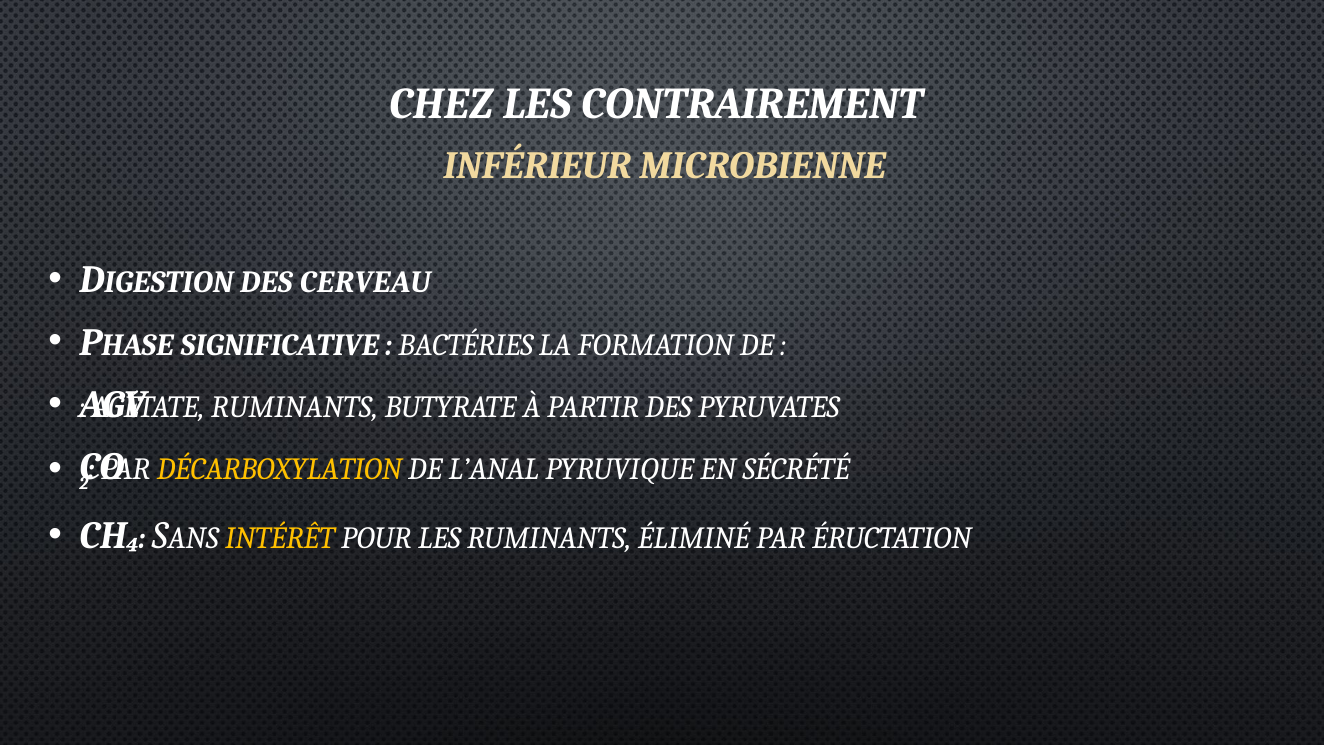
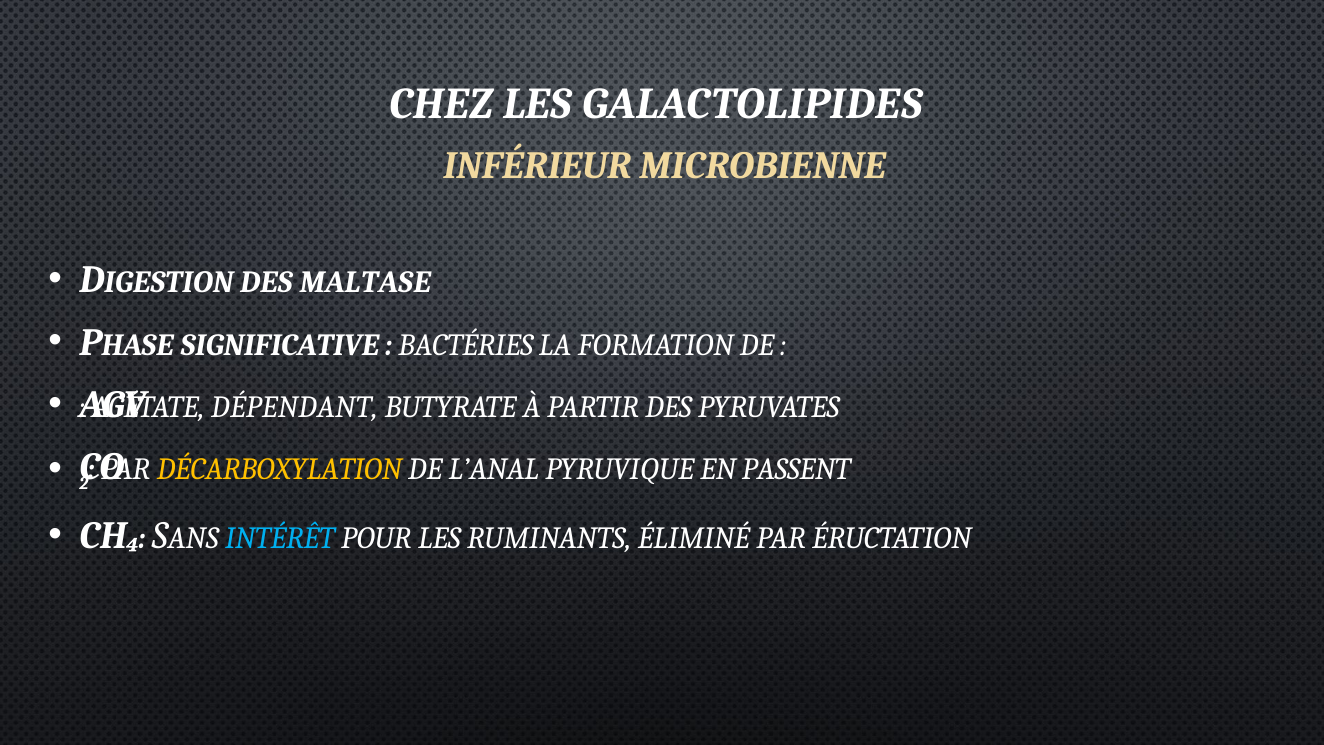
CONTRAIREMENT: CONTRAIREMENT -> GALACTOLIPIDES (752, 104)
CERVEAU: CERVEAU -> MALTASE (365, 282)
RUMINANTS: RUMINANTS -> DÉPENDANT (295, 407)
SÉCRÉTÉ: SÉCRÉTÉ -> PASSENT (796, 469)
INTÉRÊT colour: yellow -> light blue (280, 538)
